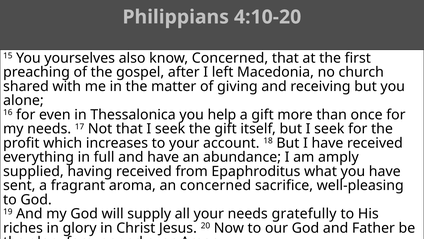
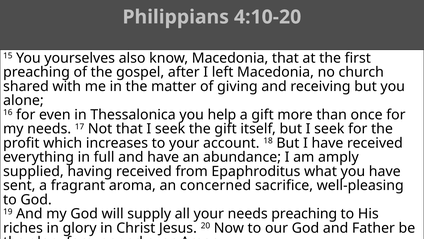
know Concerned: Concerned -> Macedonia (230, 58)
needs gratefully: gratefully -> preaching (304, 214)
